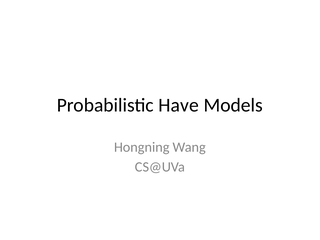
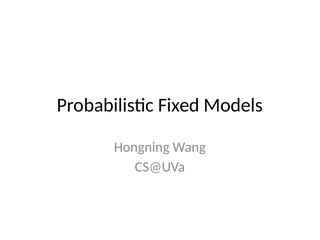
Have: Have -> Fixed (179, 105)
